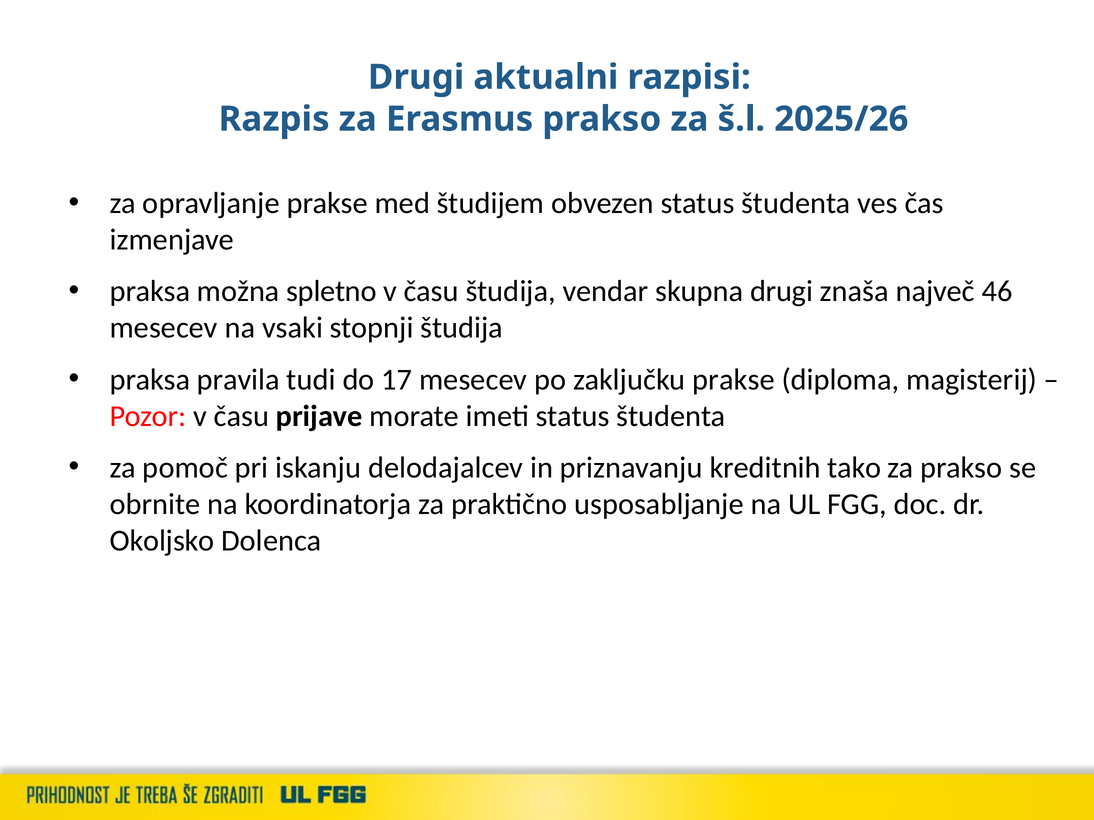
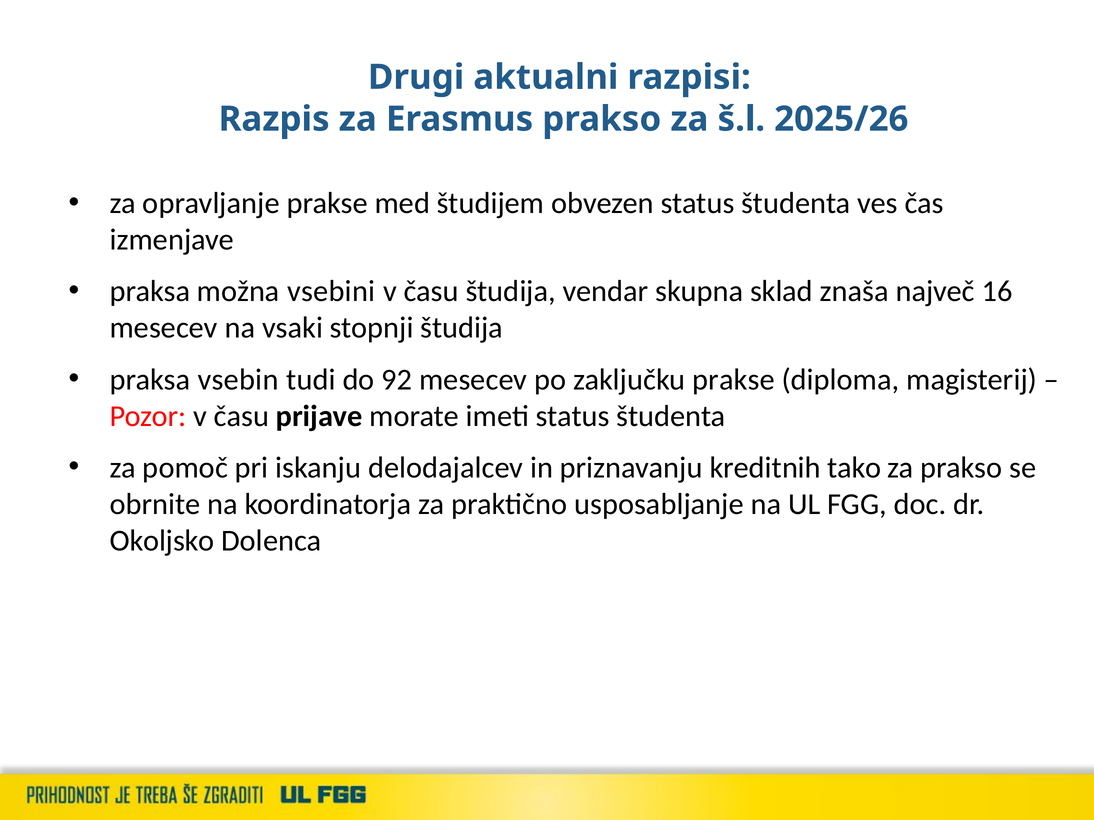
spletno: spletno -> vsebini (331, 292)
skupna drugi: drugi -> sklad (782, 292)
46: 46 -> 16 (997, 292)
pravila: pravila -> vsebin (238, 380)
17: 17 -> 92 (397, 380)
